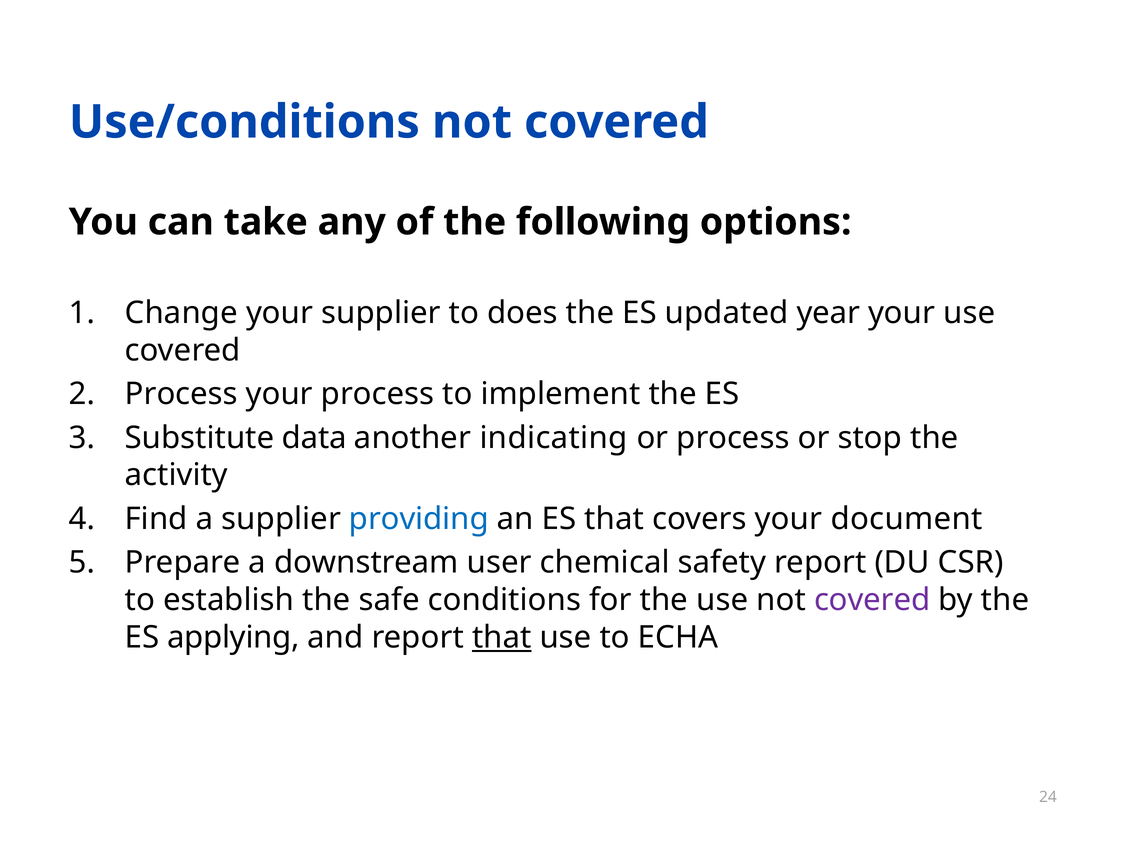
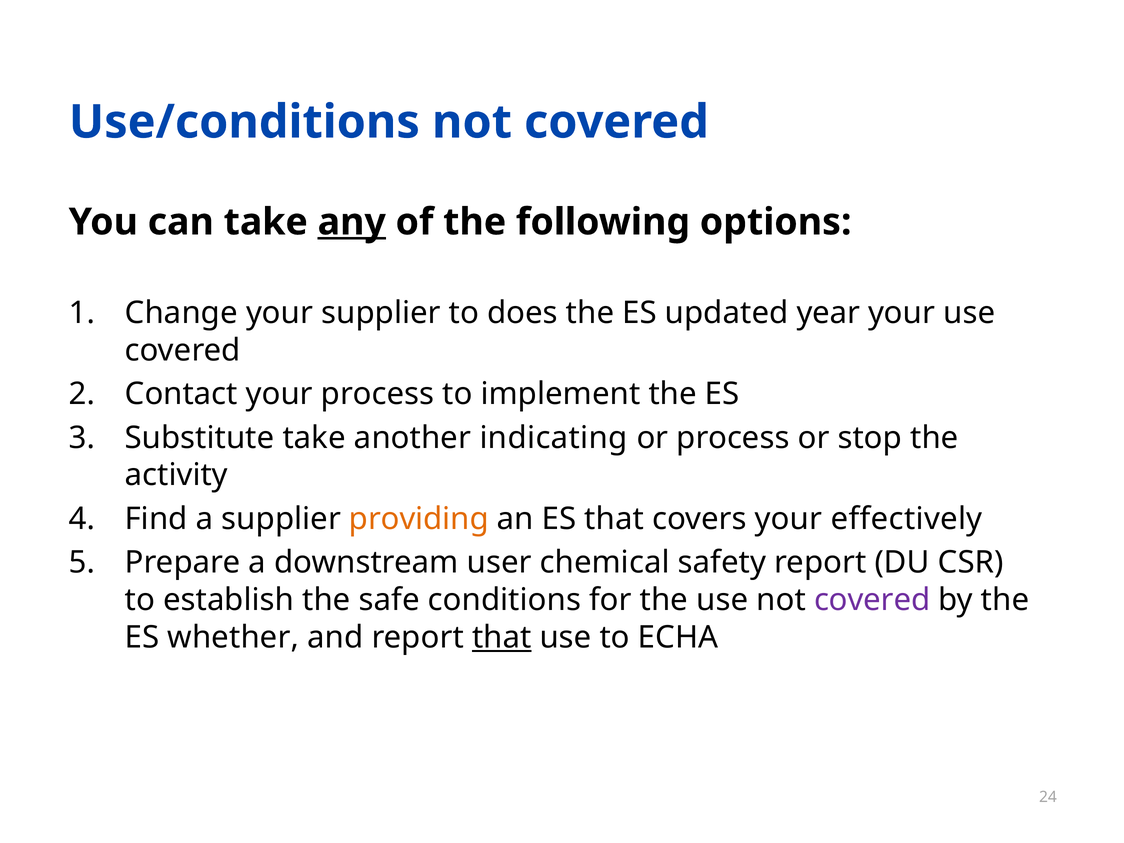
any underline: none -> present (352, 222)
Process: Process -> Contact (181, 394)
Substitute data: data -> take (314, 438)
providing colour: blue -> orange (419, 519)
document: document -> effectively (907, 519)
applying: applying -> whether (233, 638)
